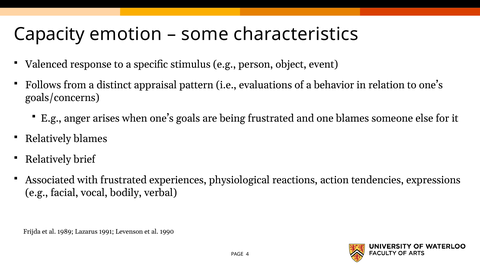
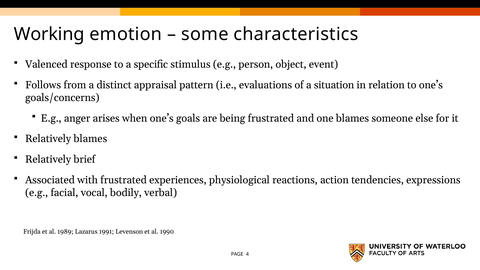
Capacity: Capacity -> Working (49, 34)
behavior: behavior -> situation (334, 85)
